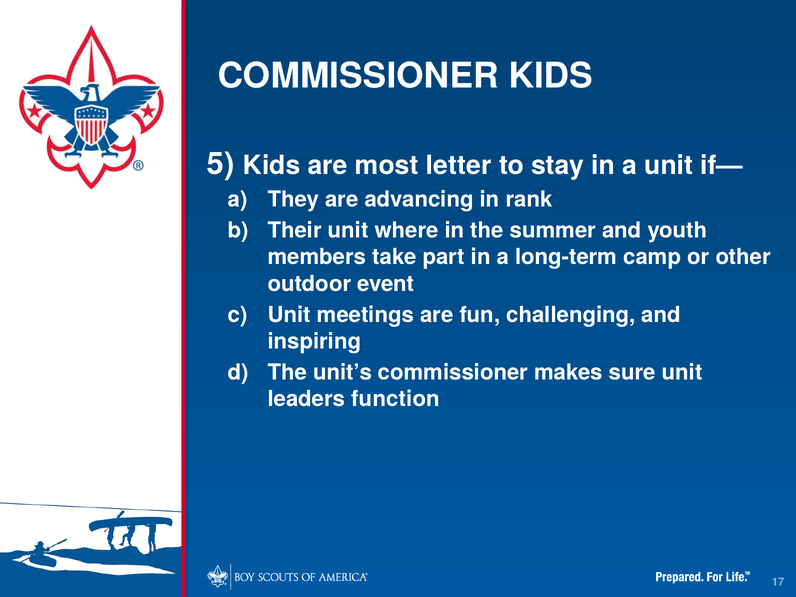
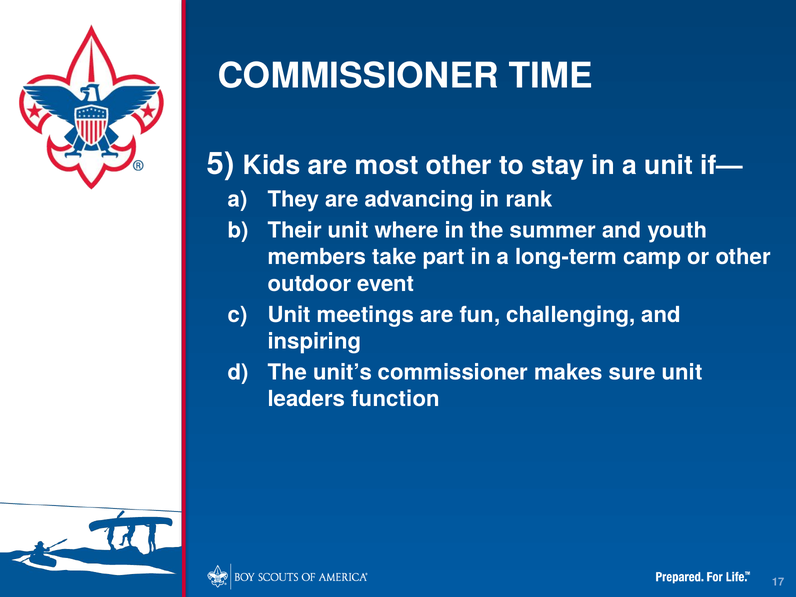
COMMISSIONER KIDS: KIDS -> TIME (551, 76)
most letter: letter -> other (459, 165)
